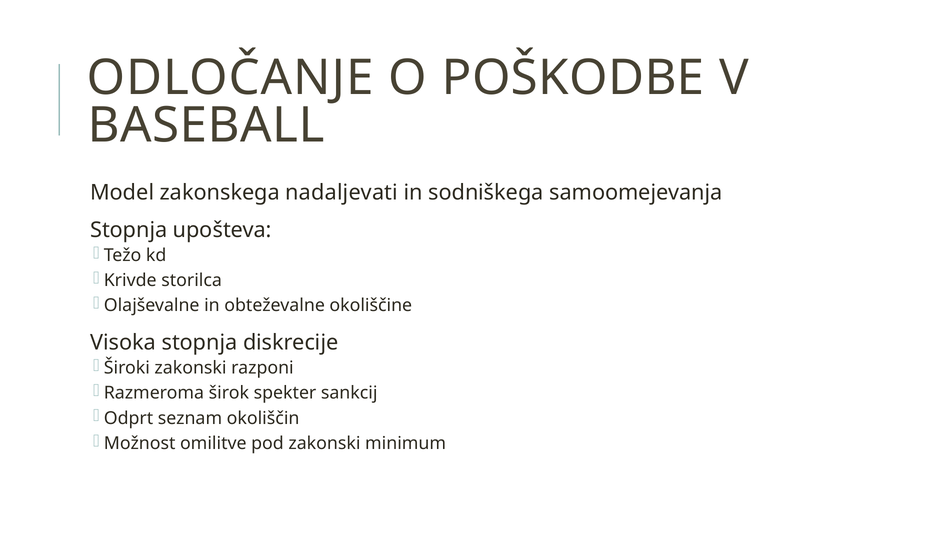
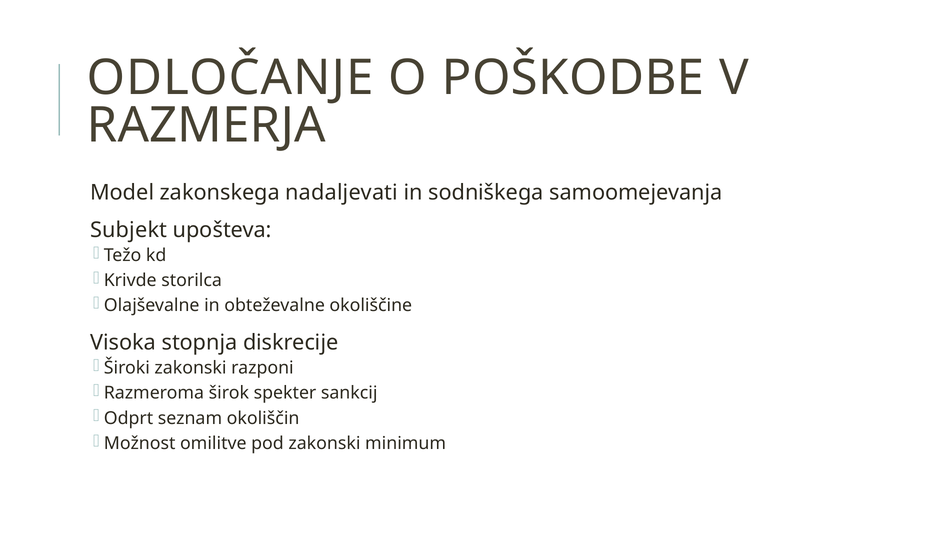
BASEBALL: BASEBALL -> RAZMERJA (206, 125)
Stopnja: Stopnja -> Subjekt (129, 230)
